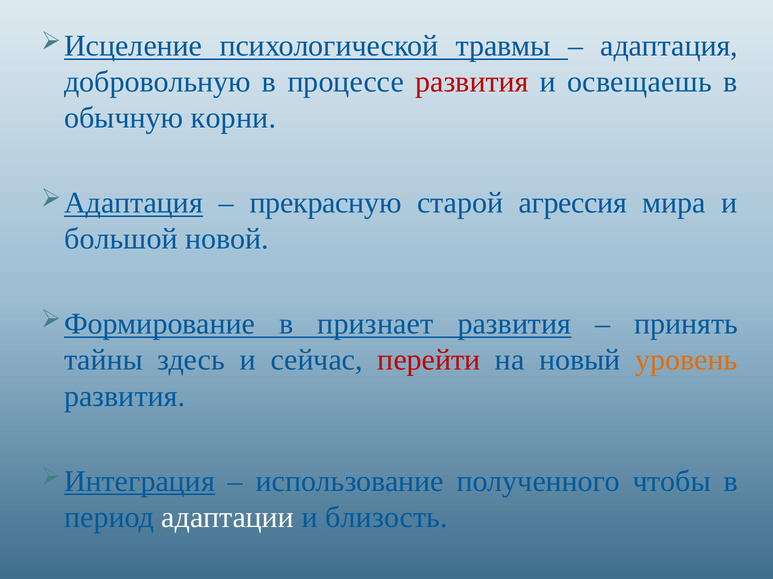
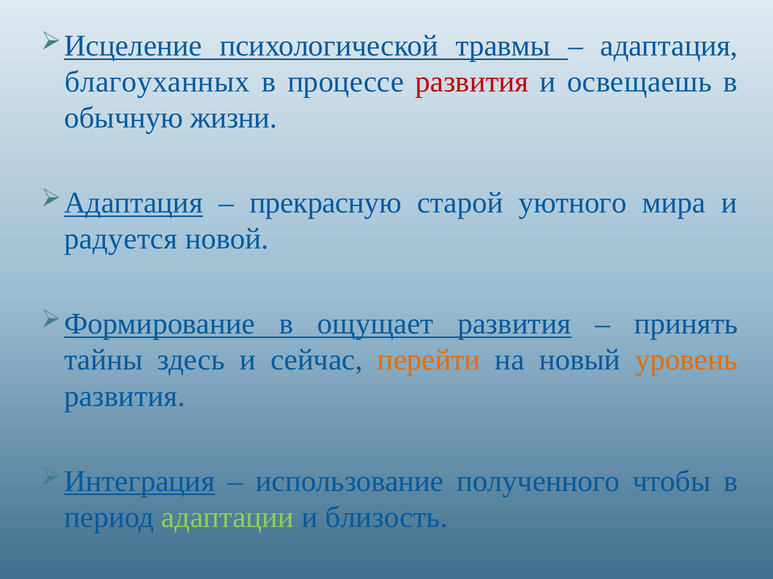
добровольную: добровольную -> благоуханных (157, 82)
корни: корни -> жизни (234, 118)
агрессия: агрессия -> уютного (573, 203)
большой: большой -> радуется (121, 239)
признает: признает -> ощущает (375, 324)
перейти colour: red -> orange (429, 361)
адаптации colour: white -> light green (228, 518)
